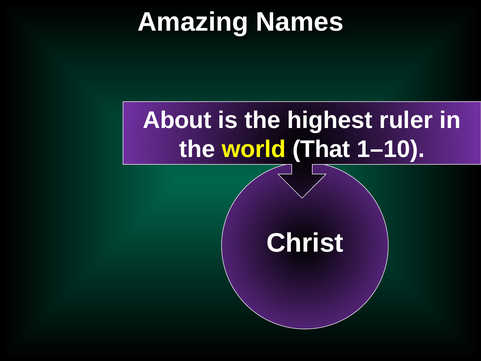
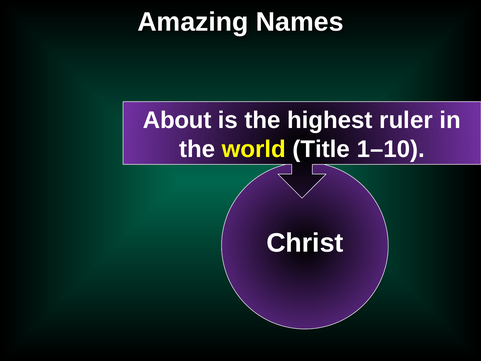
That: That -> Title (321, 149)
